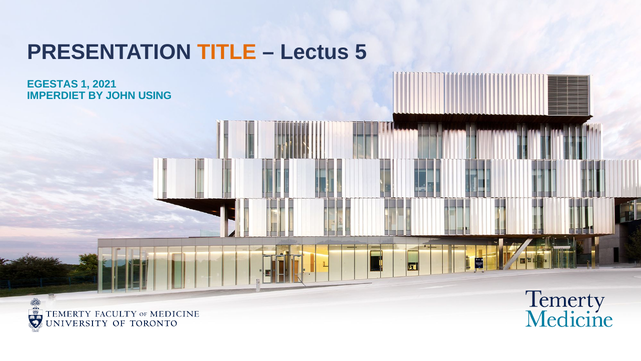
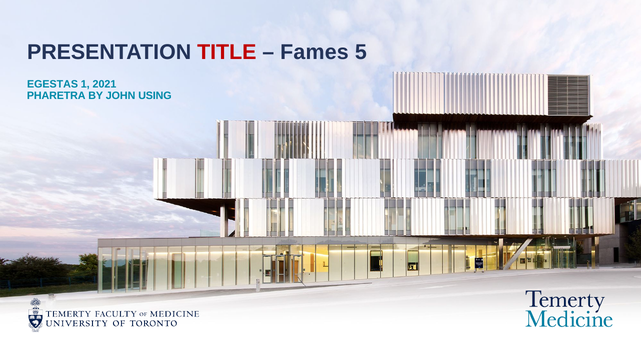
TITLE colour: orange -> red (227, 52)
Lectus: Lectus -> Fames (314, 52)
IMPERDIET: IMPERDIET -> PHARETRA (56, 96)
